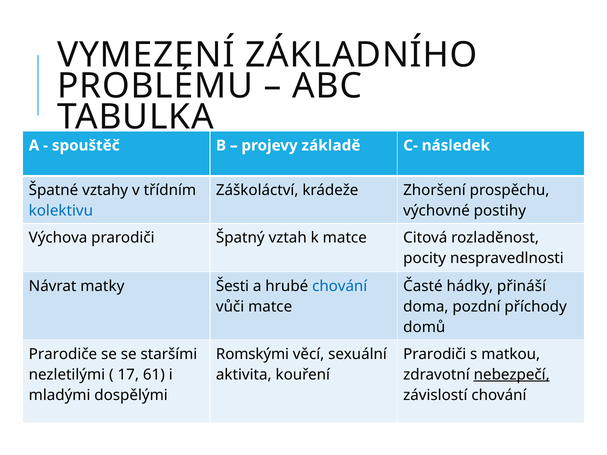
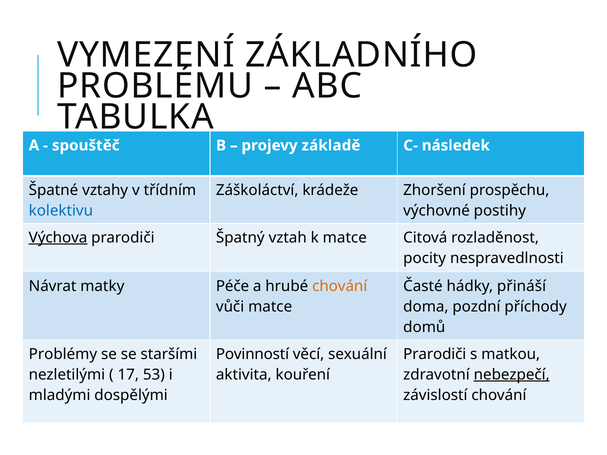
Výchova underline: none -> present (58, 238)
Šesti: Šesti -> Péče (233, 286)
chování colour: blue -> orange (340, 286)
Prarodiče: Prarodiče -> Problémy (63, 354)
Romskými: Romskými -> Povinností (252, 354)
61: 61 -> 53 (154, 375)
